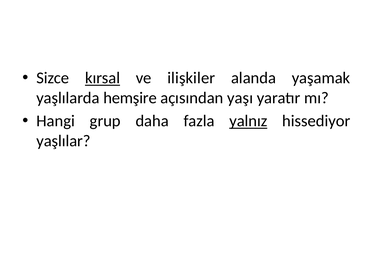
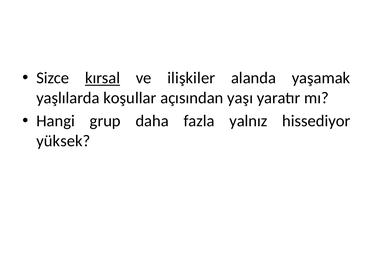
hemşire: hemşire -> koşullar (130, 98)
yalnız underline: present -> none (248, 121)
yaşlılar: yaşlılar -> yüksek (63, 141)
